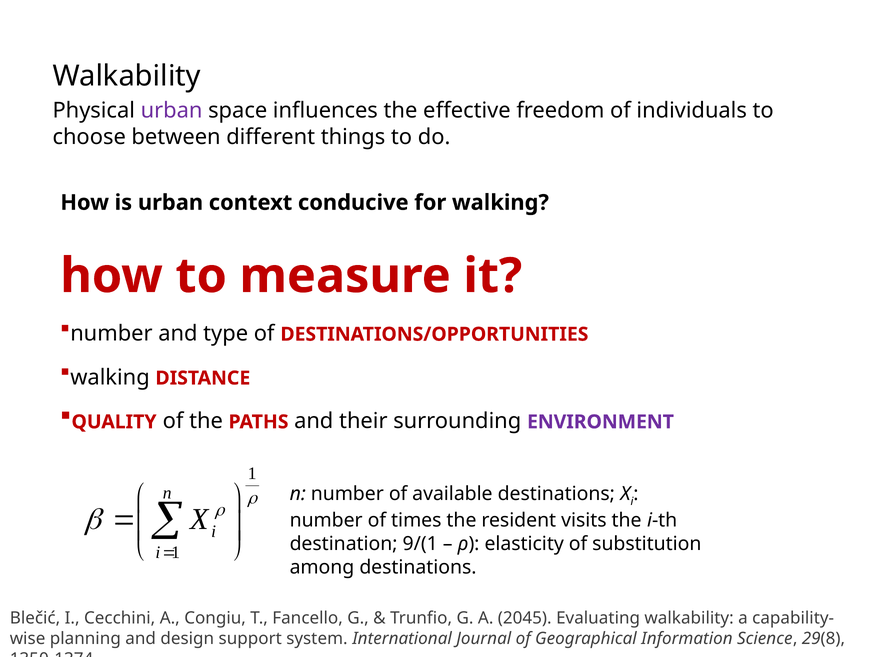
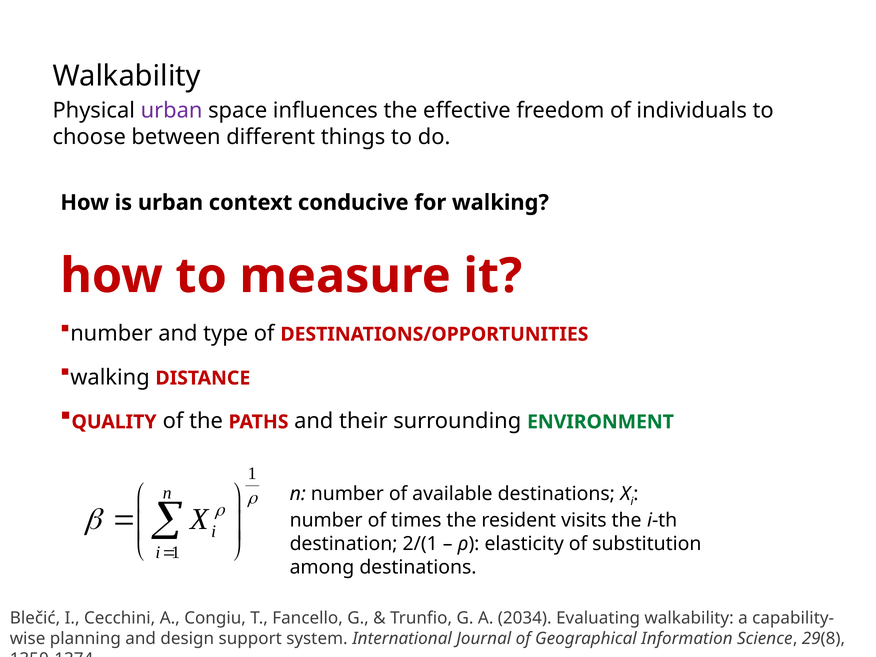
ENVIRONMENT colour: purple -> green (600, 422)
9/(1: 9/(1 -> 2/(1 (420, 544)
2045: 2045 -> 2034 (525, 618)
